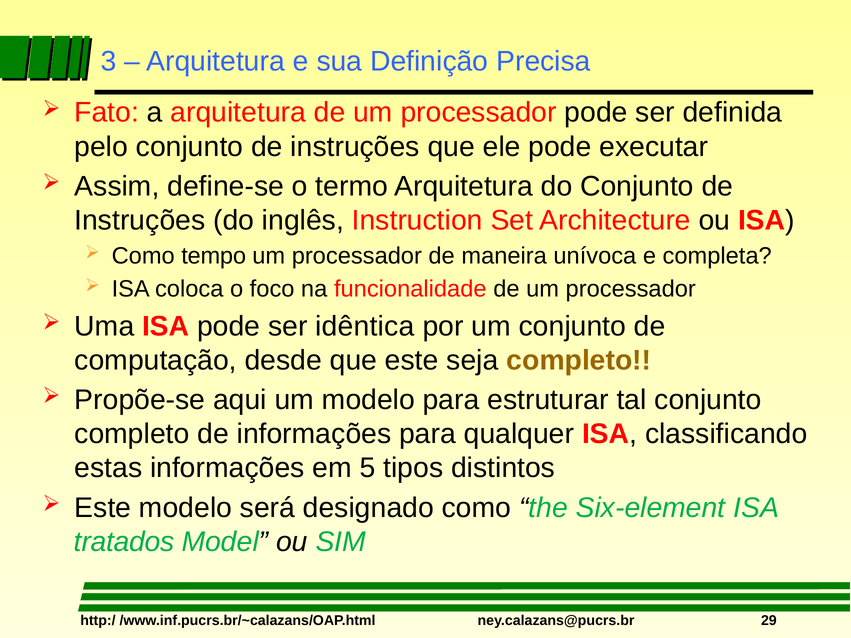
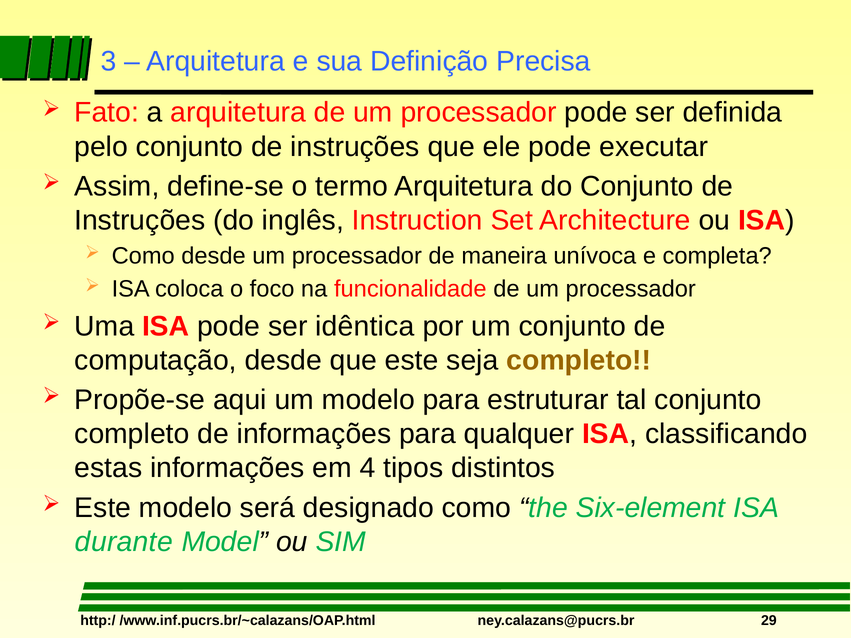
Como tempo: tempo -> desde (214, 256)
5: 5 -> 4 (367, 468)
tratados: tratados -> durante (124, 542)
